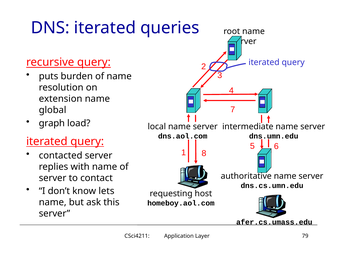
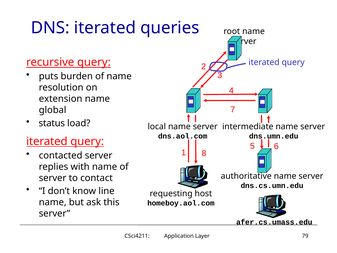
graph: graph -> status (52, 123)
lets: lets -> line (106, 191)
